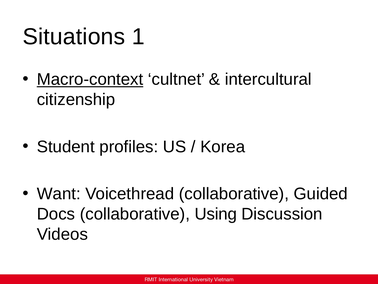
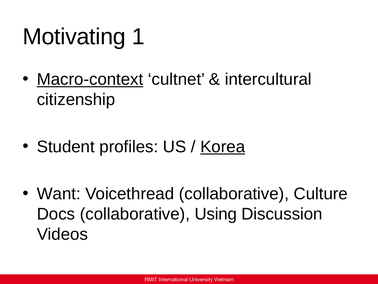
Situations: Situations -> Motivating (74, 37)
Korea underline: none -> present (223, 147)
Guided: Guided -> Culture (321, 194)
